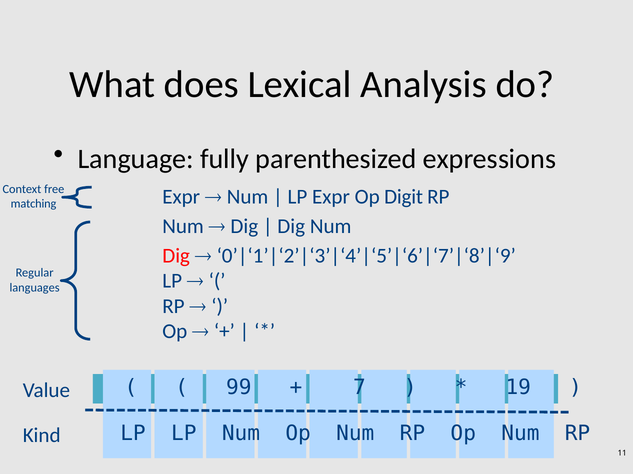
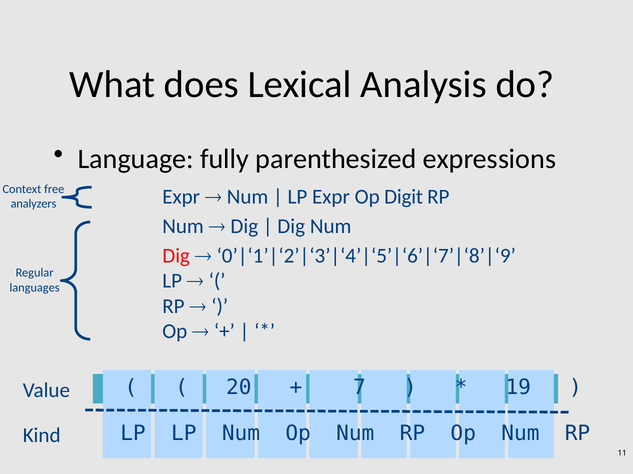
matching: matching -> analyzers (34, 204)
99: 99 -> 20 (239, 388)
